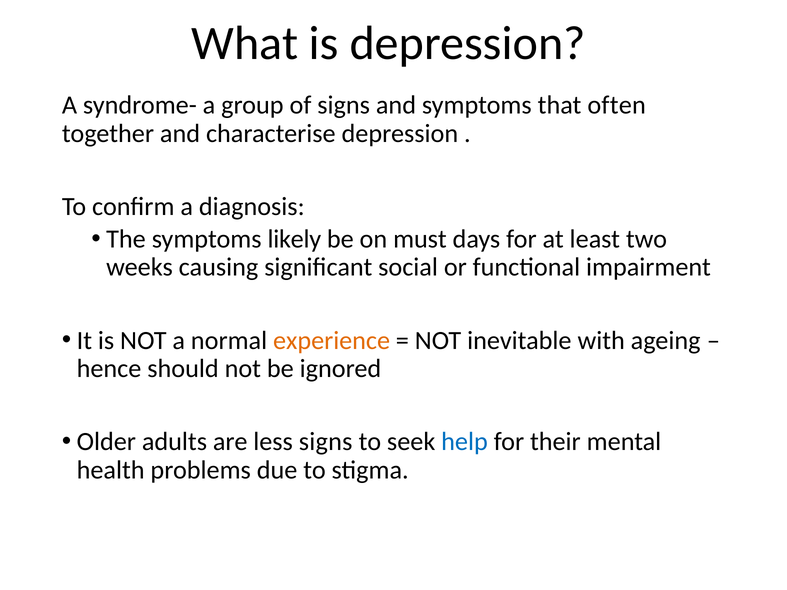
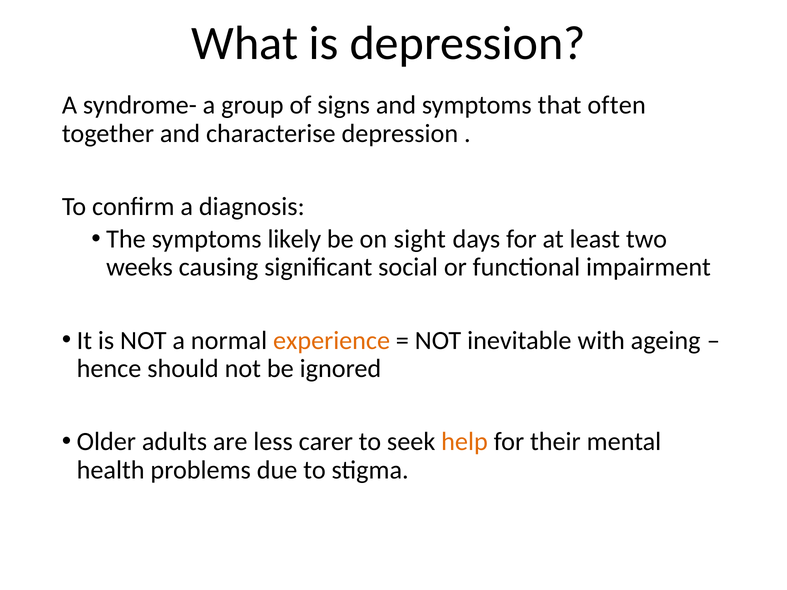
must: must -> sight (420, 239)
less signs: signs -> carer (326, 442)
help colour: blue -> orange (465, 442)
